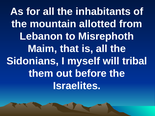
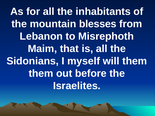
allotted: allotted -> blesses (98, 24)
will tribal: tribal -> them (135, 61)
